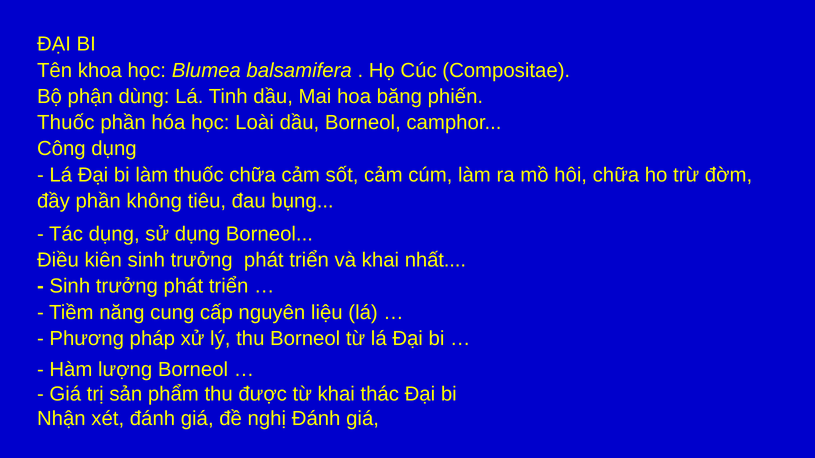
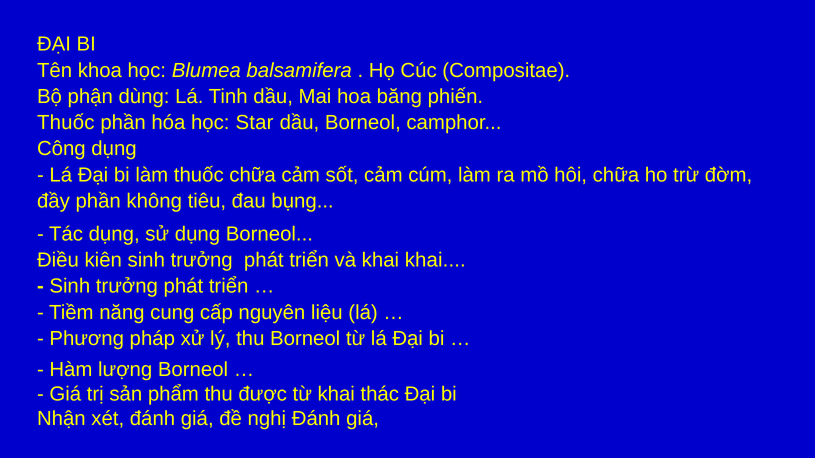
Loài: Loài -> Star (254, 123)
khai nhất: nhất -> khai (435, 260)
